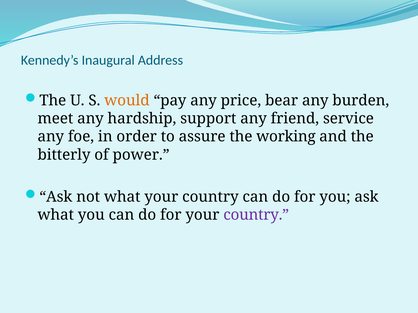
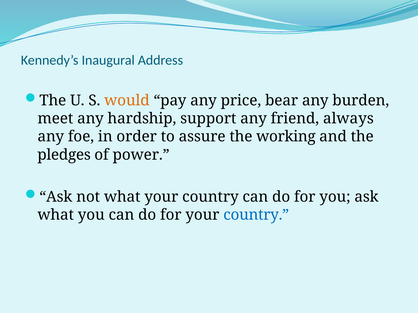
service: service -> always (348, 119)
bitterly: bitterly -> pledges (64, 155)
country colour: purple -> blue (256, 215)
